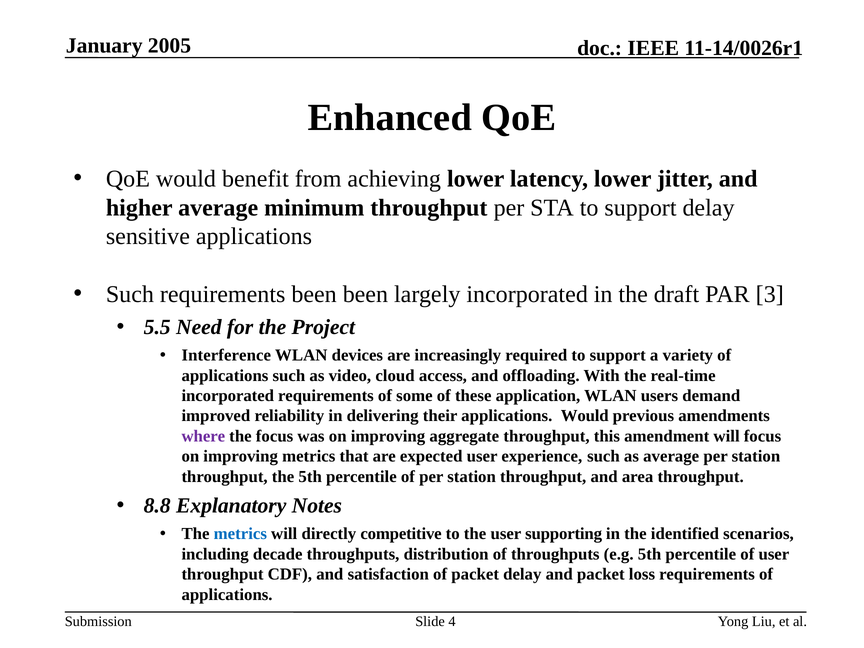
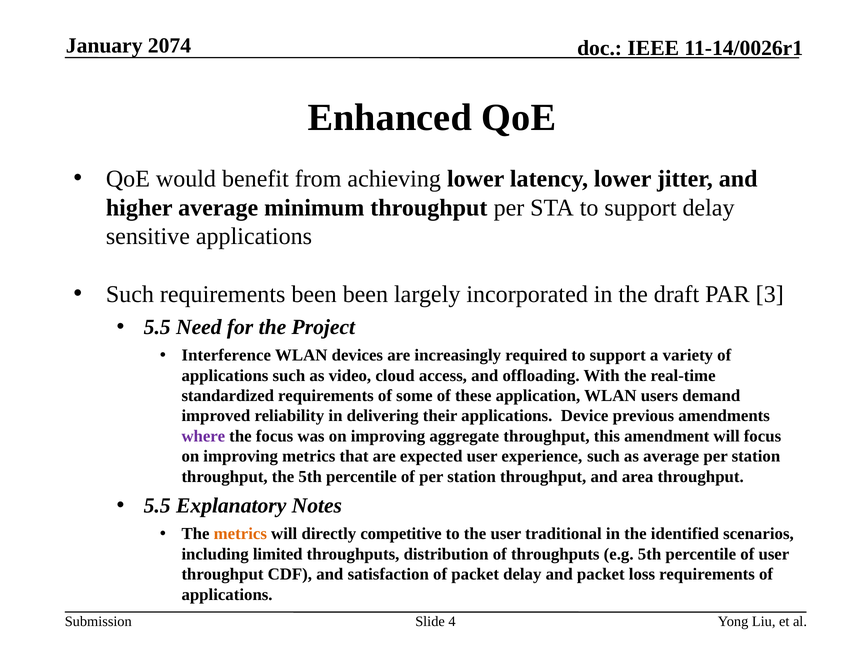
2005: 2005 -> 2074 (169, 46)
incorporated: incorporated -> standardized (228, 396)
applications Would: Would -> Device (585, 416)
8.8: 8.8 -> 5.5 (157, 506)
metrics colour: blue -> orange (240, 534)
supporting: supporting -> traditional (564, 534)
decade: decade -> limited (278, 554)
